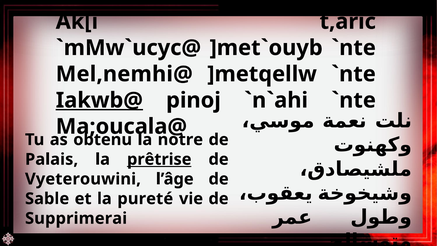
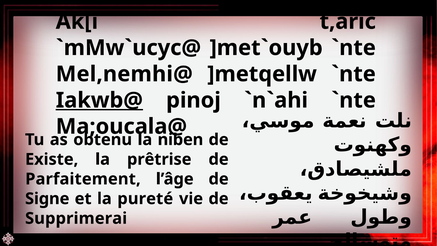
notre: notre -> niben (180, 140)
Palais: Palais -> Existe (52, 159)
prêtrise underline: present -> none (159, 159)
Vyeterouwini: Vyeterouwini -> Parfaitement (83, 179)
Sable: Sable -> Signe (47, 199)
